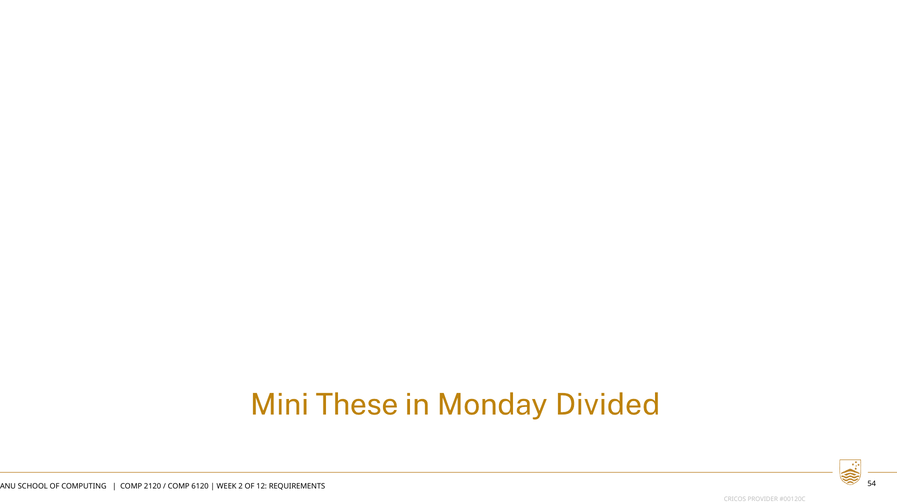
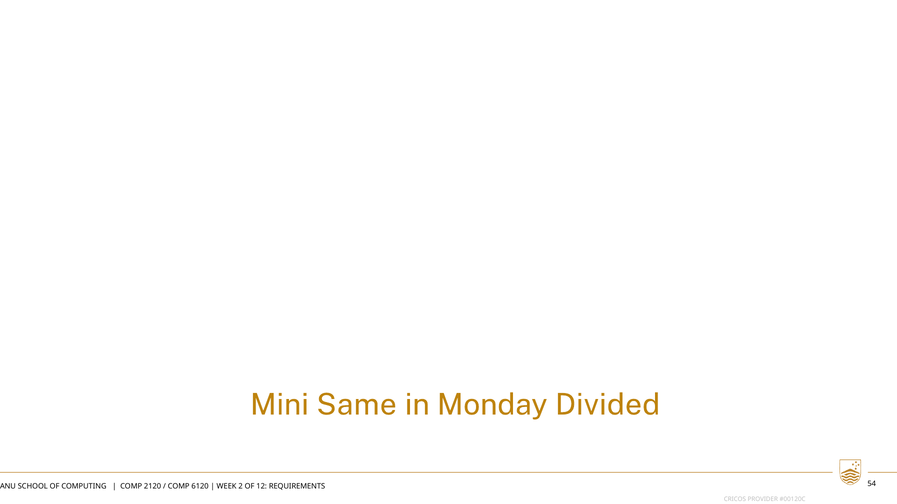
These: These -> Same (357, 405)
